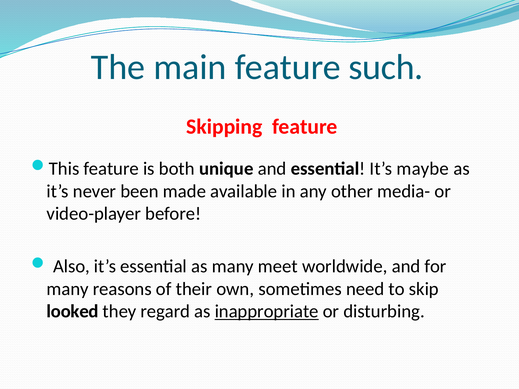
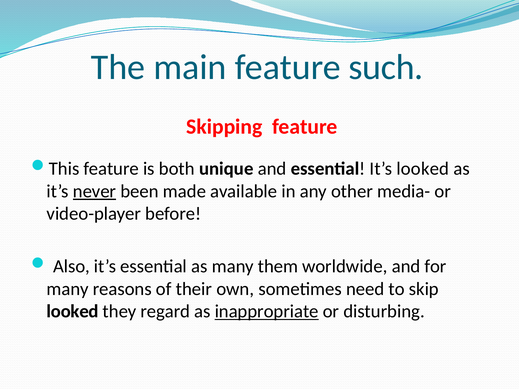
It’s maybe: maybe -> looked (423, 169)
never underline: none -> present (95, 191)
meet: meet -> them (278, 266)
